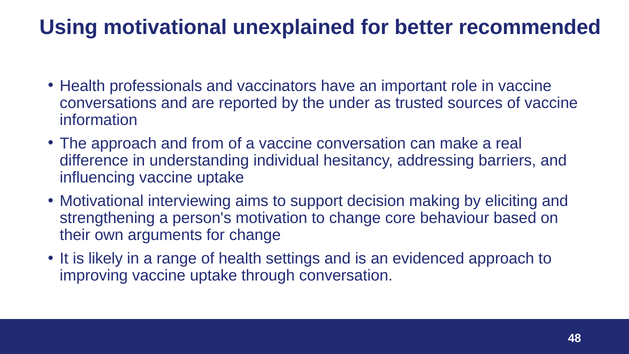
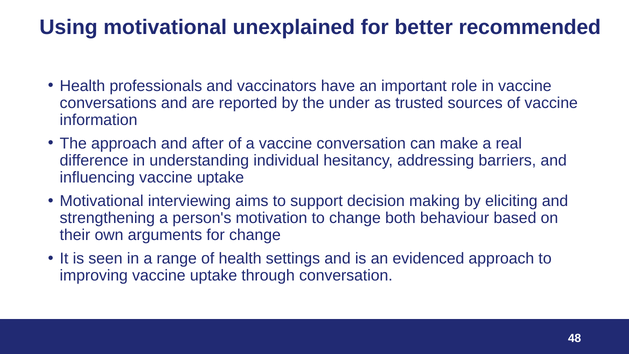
from: from -> after (208, 143)
core: core -> both (400, 218)
likely: likely -> seen (106, 258)
